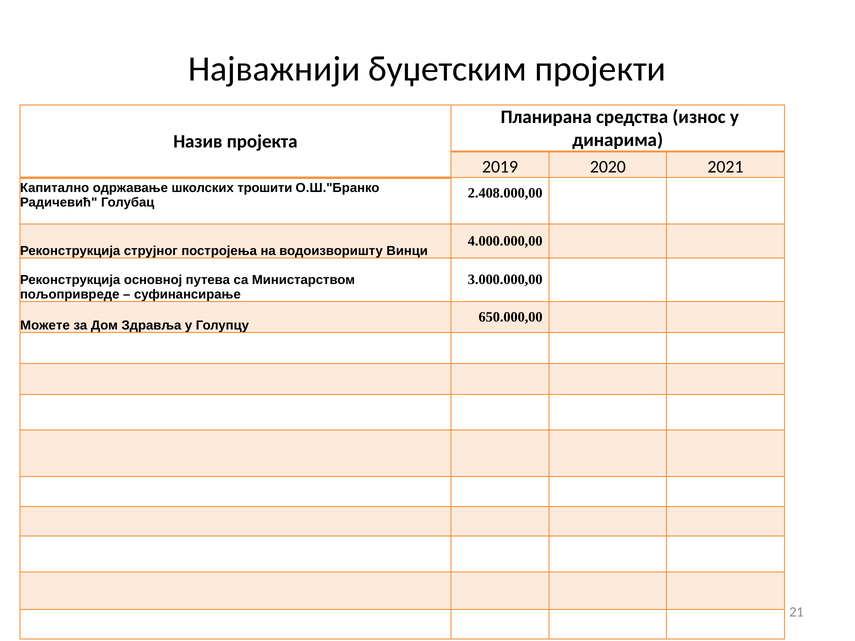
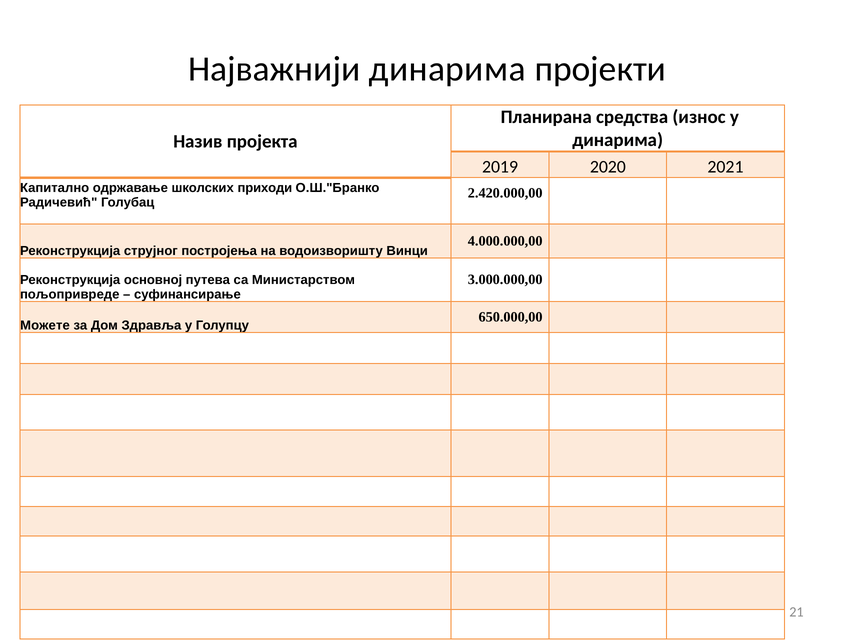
Најважнији буџетским: буџетским -> динарима (447, 69)
трошити: трошити -> приходи (265, 188)
2.408.000,00: 2.408.000,00 -> 2.420.000,00 (505, 193)
